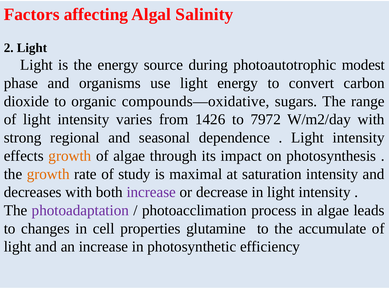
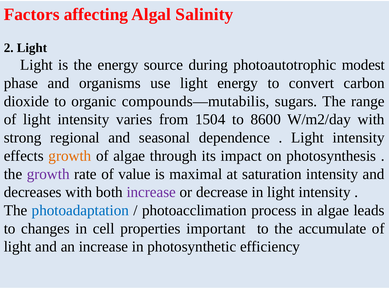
compounds—oxidative: compounds—oxidative -> compounds—mutabilis (196, 101)
1426: 1426 -> 1504 (210, 119)
7972: 7972 -> 8600 (266, 119)
growth colour: orange -> purple (48, 174)
study: study -> value (134, 174)
photoadaptation colour: purple -> blue (80, 210)
glutamine: glutamine -> important (216, 228)
